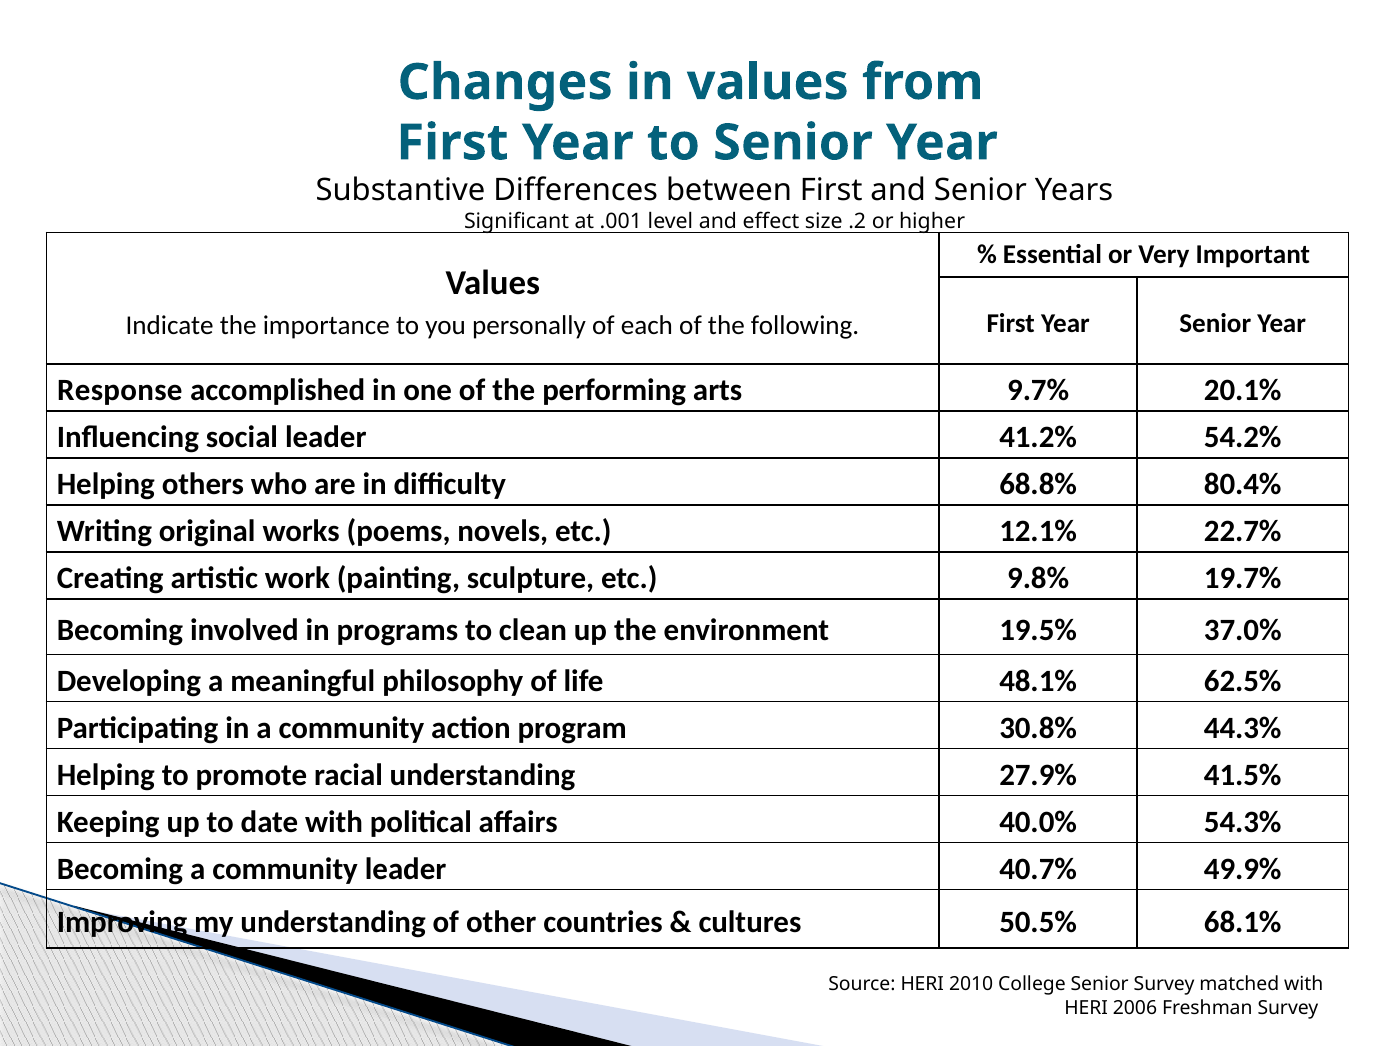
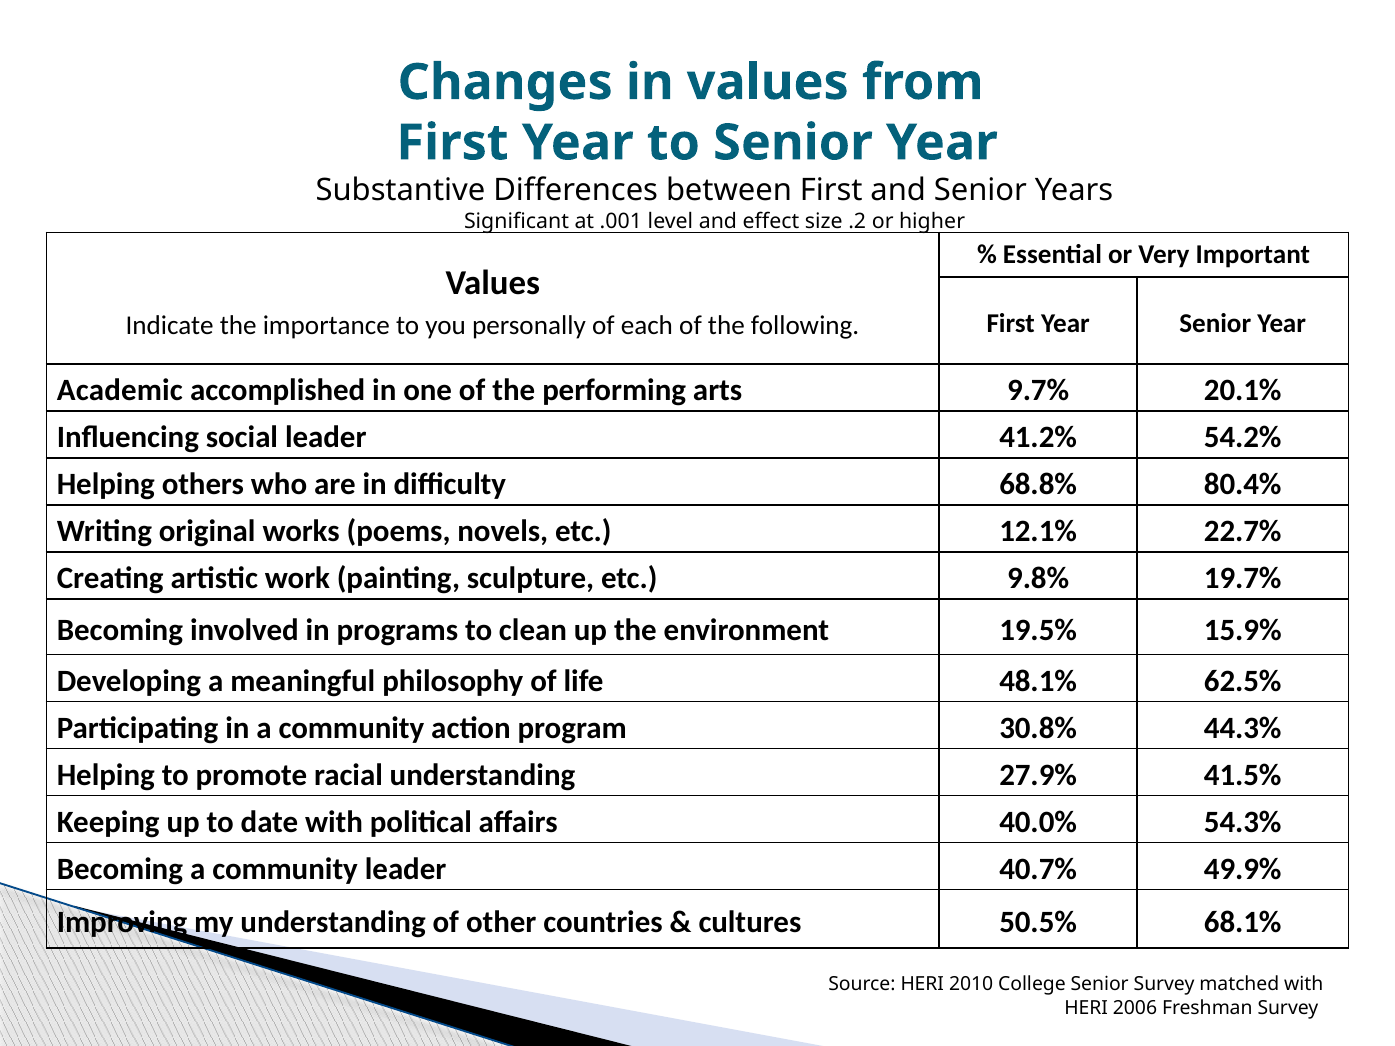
Response: Response -> Academic (120, 391)
37.0%: 37.0% -> 15.9% (1243, 630)
